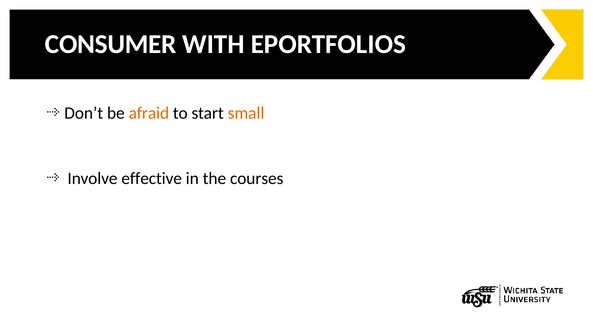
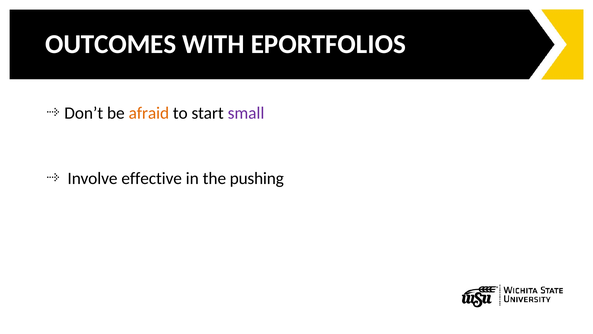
CONSUMER: CONSUMER -> OUTCOMES (111, 44)
small colour: orange -> purple (246, 113)
courses: courses -> pushing (257, 178)
